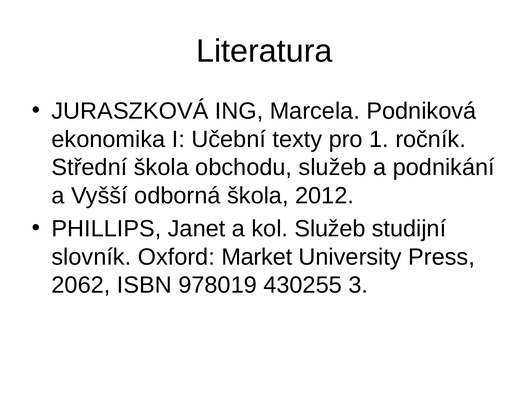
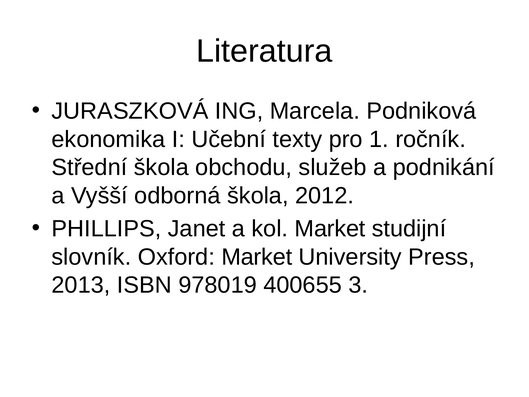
kol Služeb: Služeb -> Market (330, 229)
2062: 2062 -> 2013 (81, 285)
430255: 430255 -> 400655 (303, 285)
